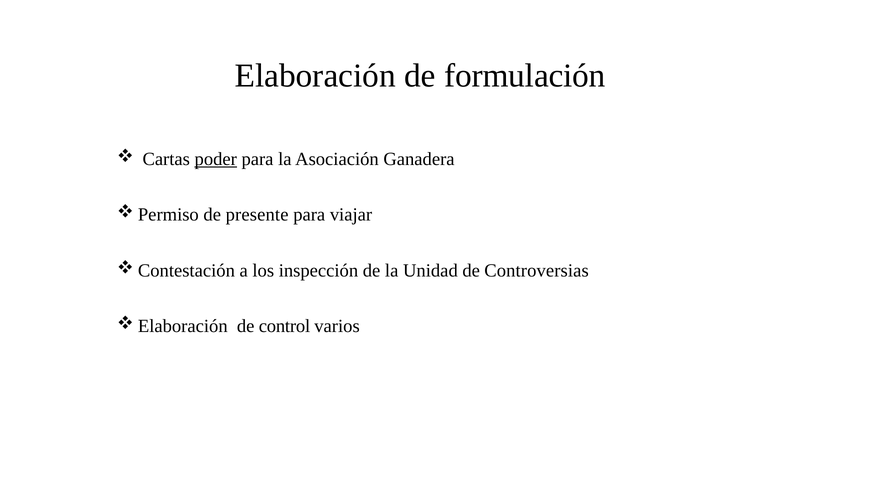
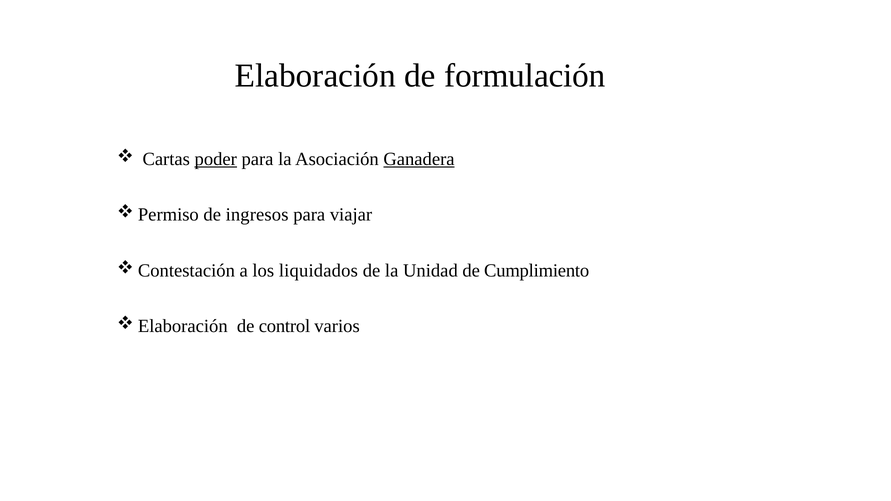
Ganadera underline: none -> present (419, 159)
presente: presente -> ingresos (257, 215)
inspección: inspección -> liquidados (318, 271)
Controversias: Controversias -> Cumplimiento (537, 271)
